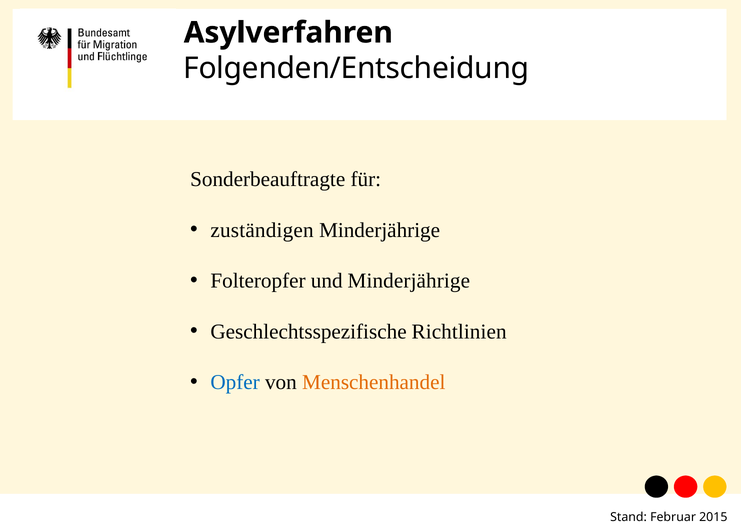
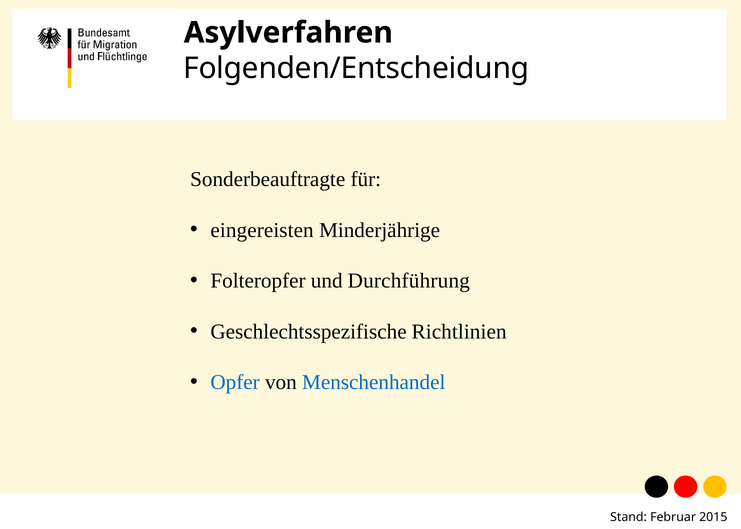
zuständigen: zuständigen -> eingereisten (262, 230)
und Minderjährige: Minderjährige -> Durchführung (409, 281)
Menschenhandel colour: orange -> blue (374, 383)
